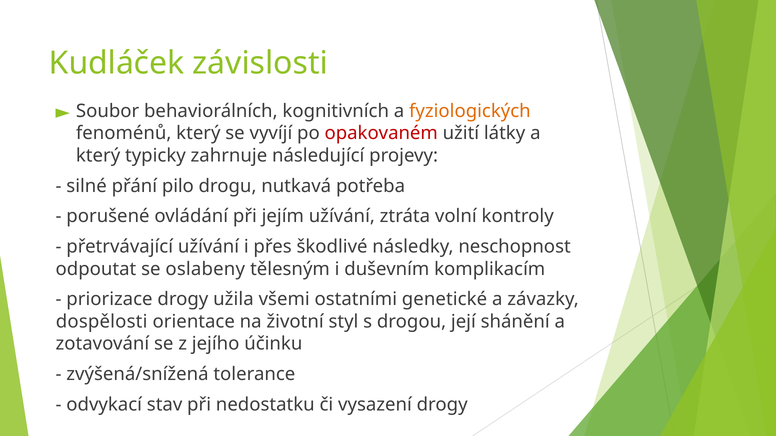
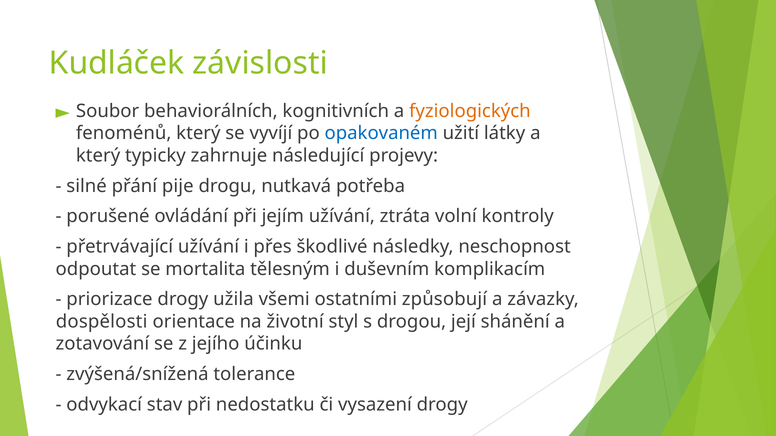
opakovaném colour: red -> blue (381, 133)
pilo: pilo -> pije (178, 186)
oslabeny: oslabeny -> mortalita (205, 269)
genetické: genetické -> způsobují (444, 300)
